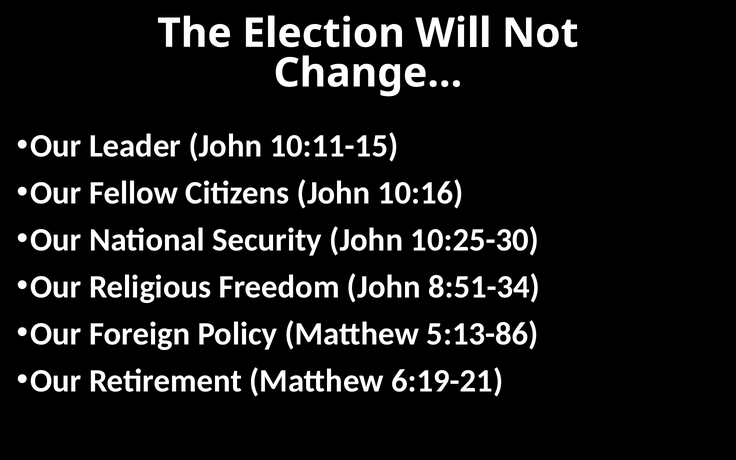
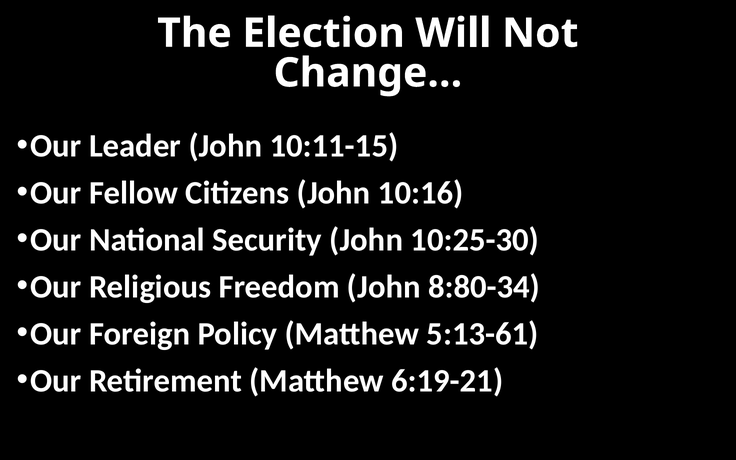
8:51-34: 8:51-34 -> 8:80-34 (484, 287)
5:13-86: 5:13-86 -> 5:13-61 (483, 334)
